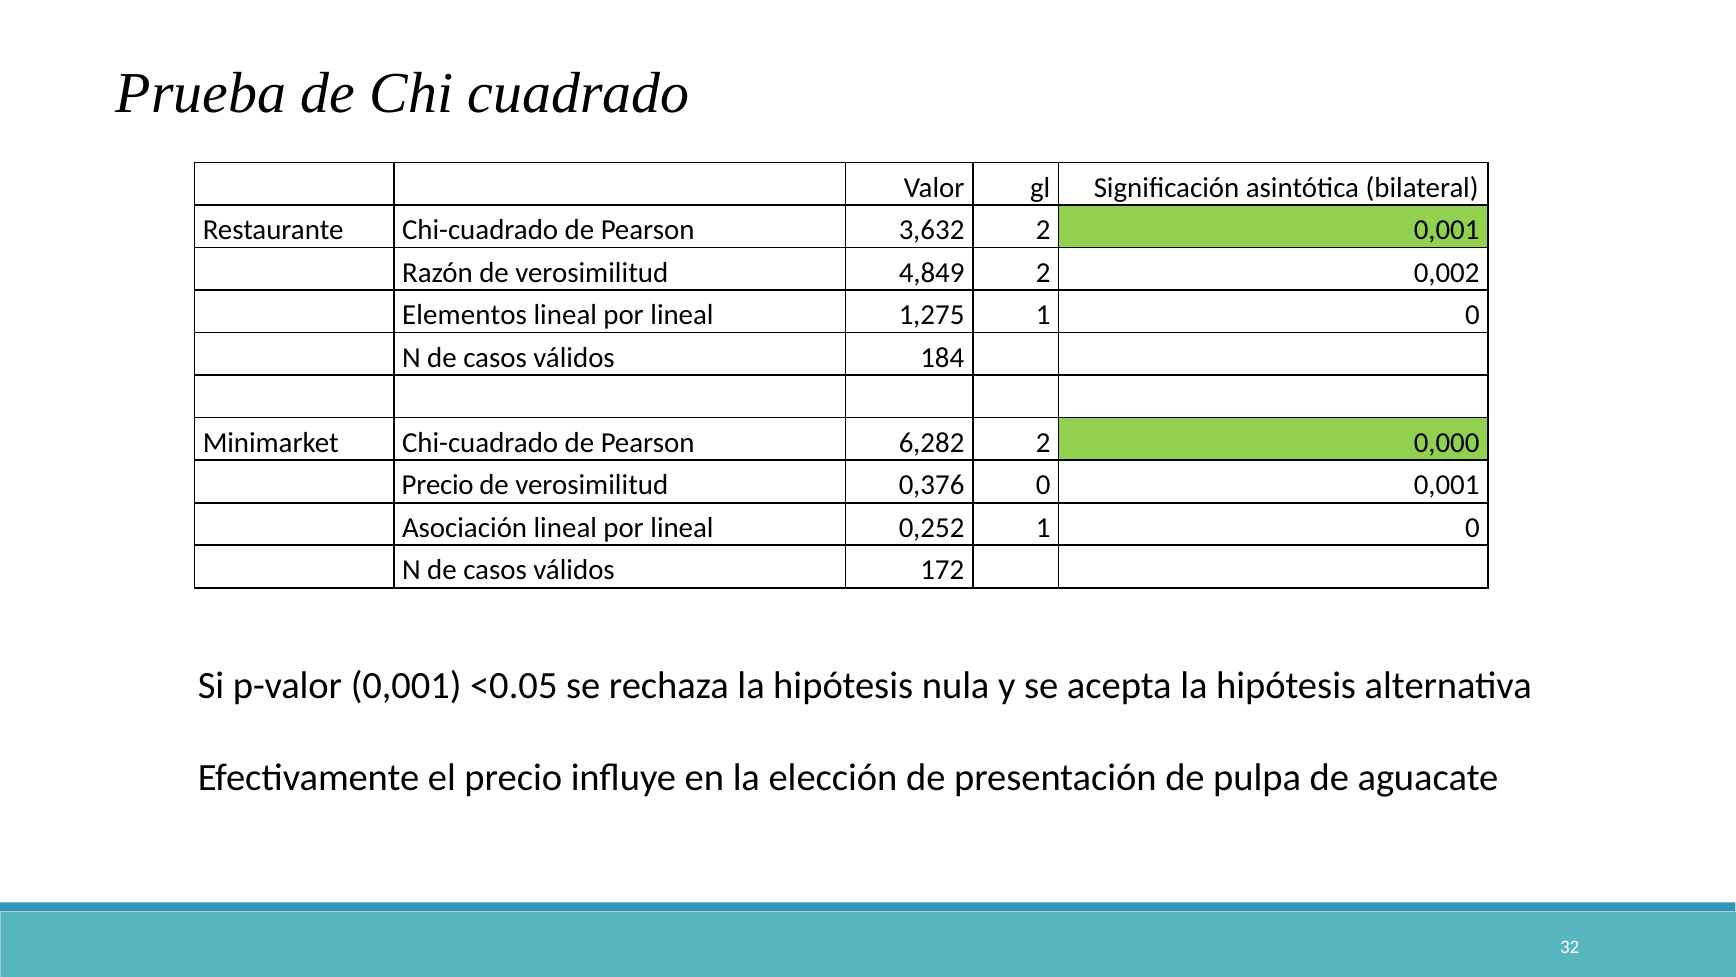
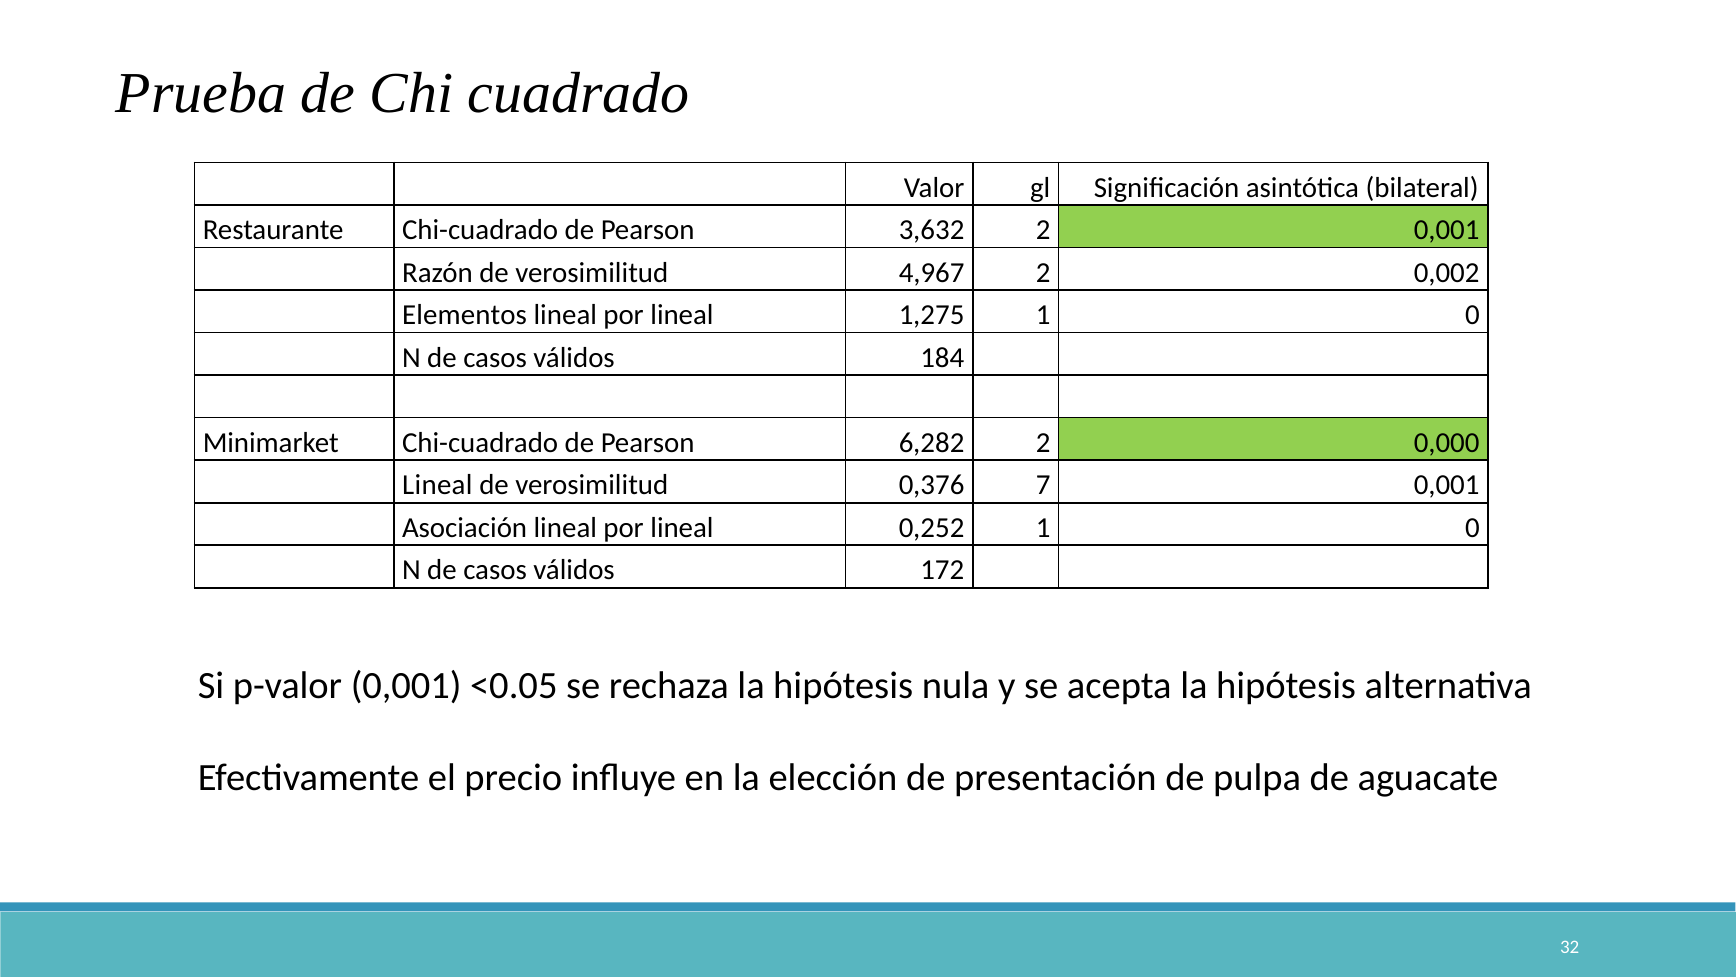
4,849: 4,849 -> 4,967 (932, 273)
Precio: Precio -> Lineal (437, 485)
0,376 0: 0 -> 7 (1043, 485)
